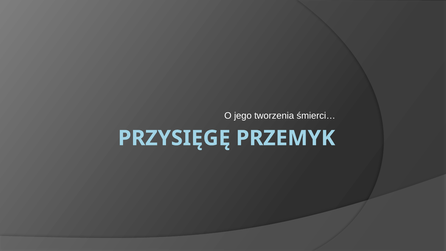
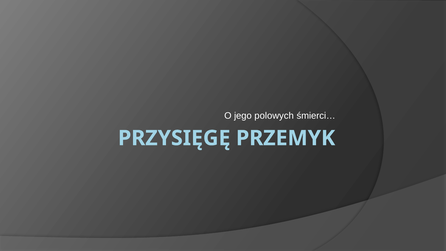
tworzenia: tworzenia -> polowych (274, 116)
